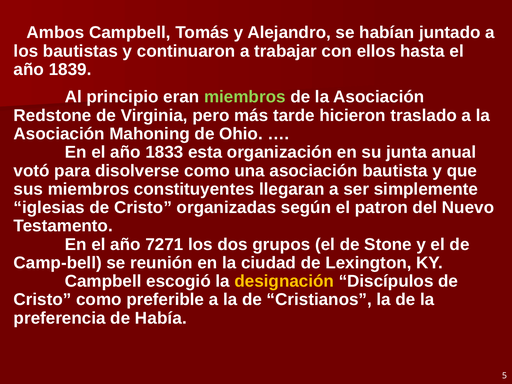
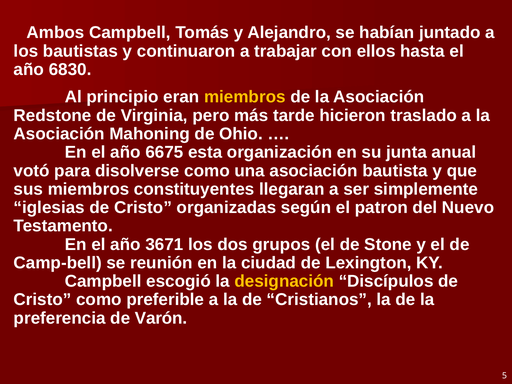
1839: 1839 -> 6830 (70, 70)
miembros colour: light green -> yellow (245, 97)
1833: 1833 -> 6675 (164, 152)
7271: 7271 -> 3671 (164, 244)
Había: Había -> Varón (161, 318)
